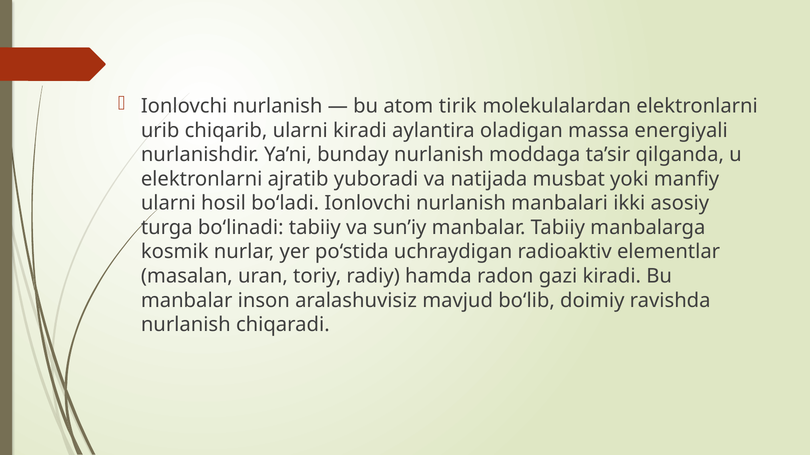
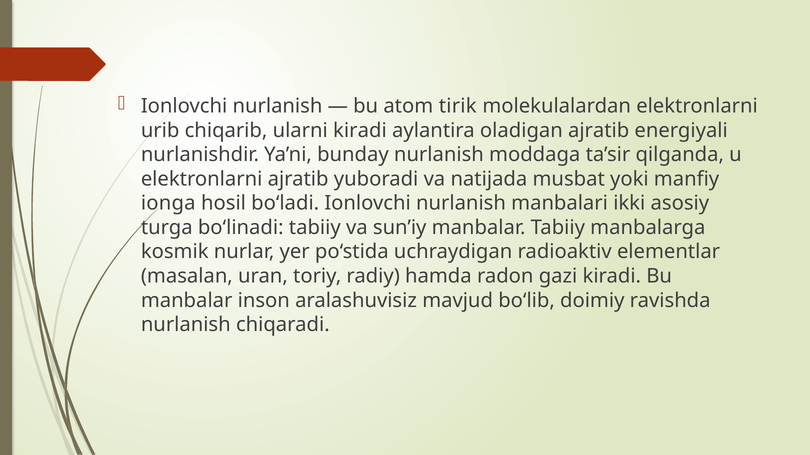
oladigan massa: massa -> ajratib (599, 131)
ularni: ularni -> ionga (168, 204)
